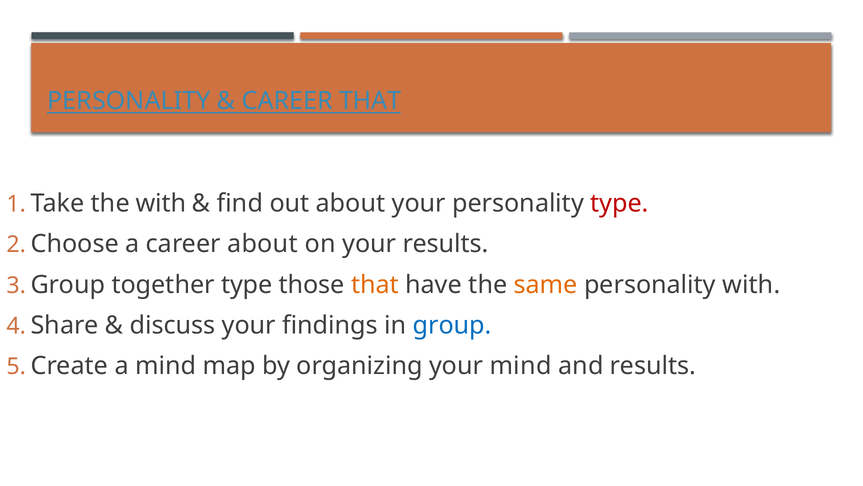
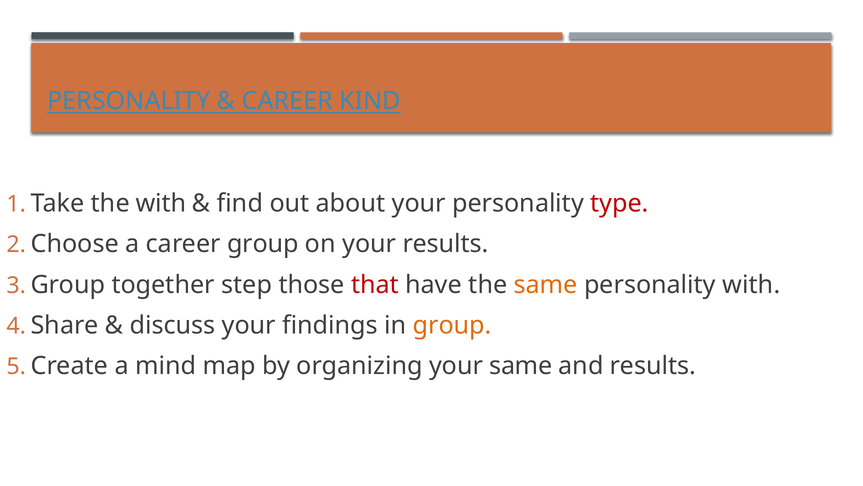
CAREER THAT: THAT -> KIND (370, 101)
career about: about -> group (263, 244)
together type: type -> step (247, 284)
that colour: orange -> red (375, 284)
group colour: blue -> orange (452, 325)
your mind: mind -> same (521, 366)
